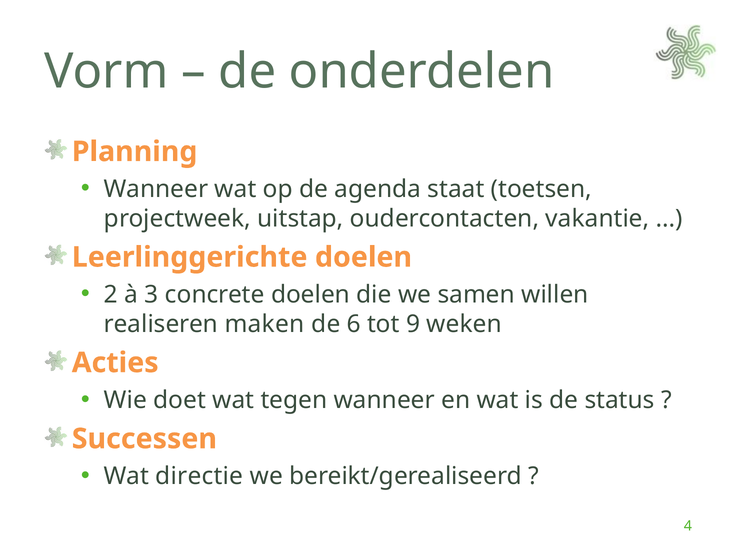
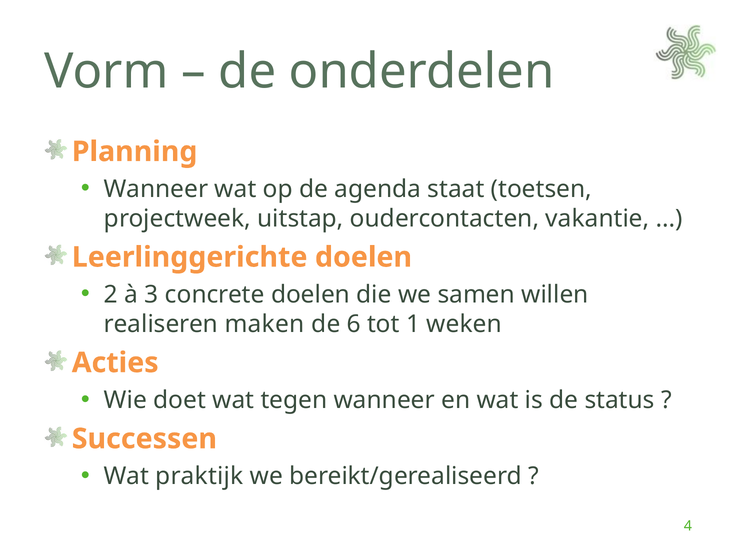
9: 9 -> 1 (413, 324)
directie: directie -> praktijk (199, 476)
